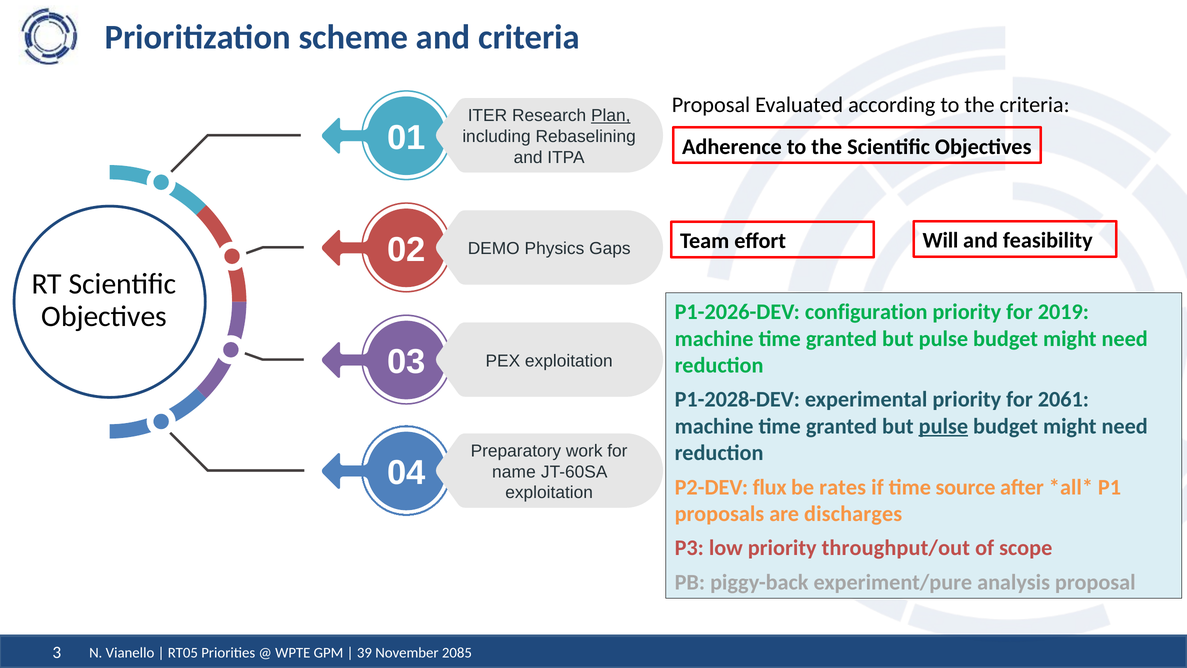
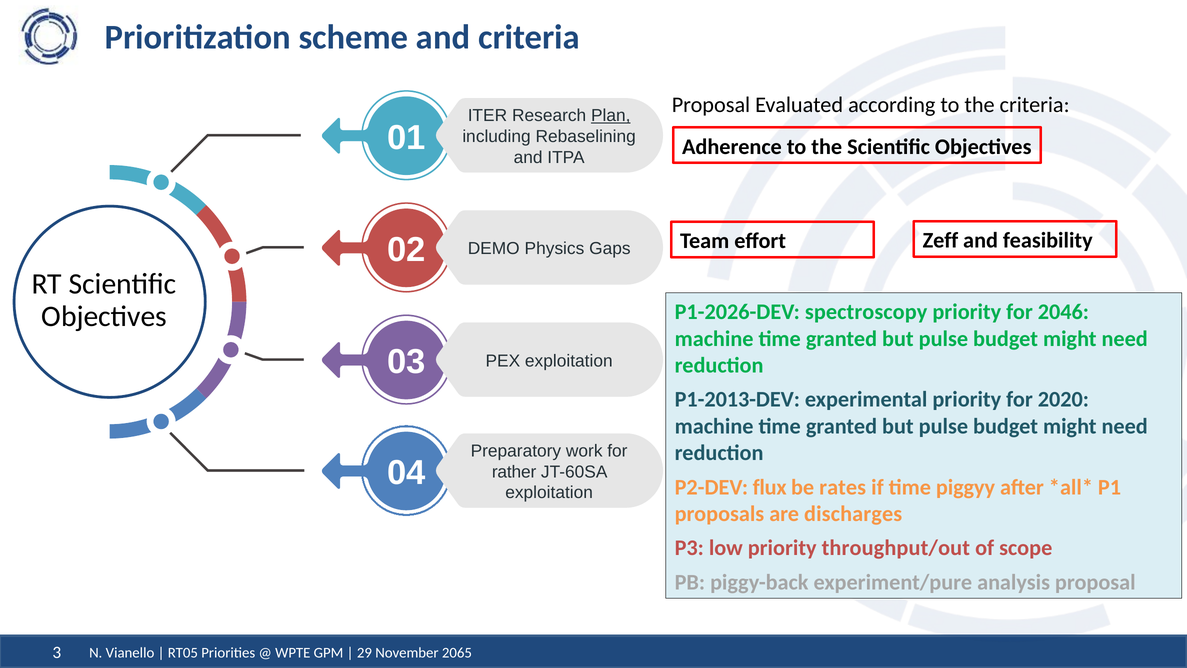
Will: Will -> Zeff (940, 240)
configuration: configuration -> spectroscopy (866, 312)
2019: 2019 -> 2046 (1063, 312)
P1-2028-DEV: P1-2028-DEV -> P1-2013-DEV (737, 399)
2061: 2061 -> 2020 (1063, 399)
pulse underline: present -> none (943, 426)
name: name -> rather (514, 472)
source: source -> piggyy (965, 487)
39: 39 -> 29 (364, 653)
2085: 2085 -> 2065 (457, 653)
